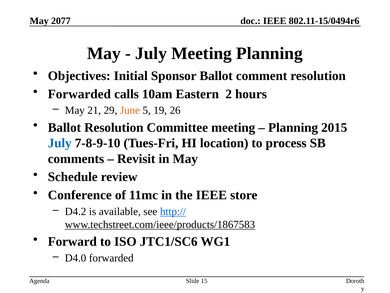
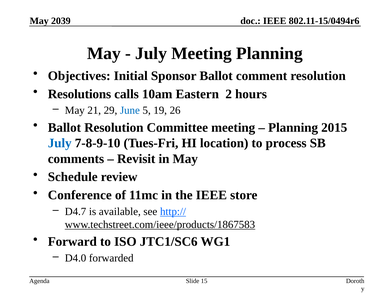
2077: 2077 -> 2039 (61, 21)
Forwarded: Forwarded -> Resolutions (79, 94)
June colour: orange -> blue (130, 110)
D4.2: D4.2 -> D4.7 (76, 211)
